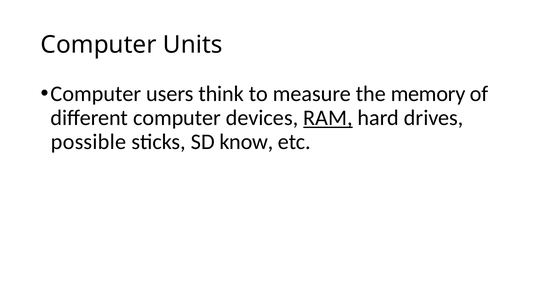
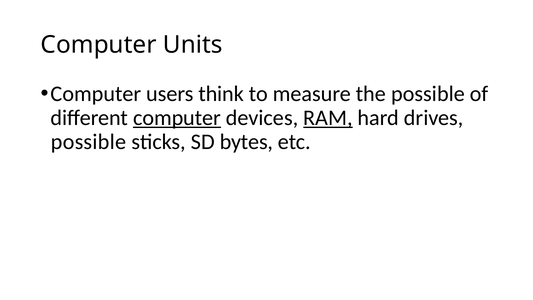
the memory: memory -> possible (428, 94)
computer underline: none -> present (177, 118)
know: know -> bytes (246, 142)
